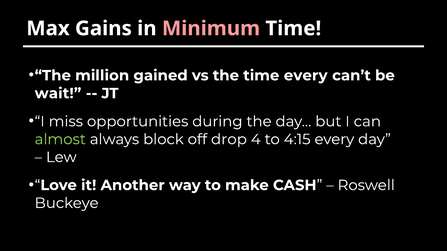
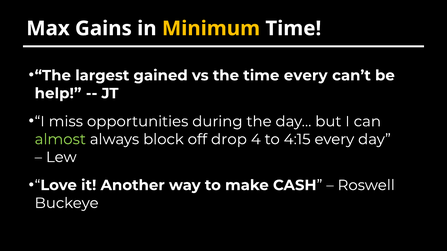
Minimum colour: pink -> yellow (211, 29)
million: million -> largest (102, 76)
wait: wait -> help (58, 94)
